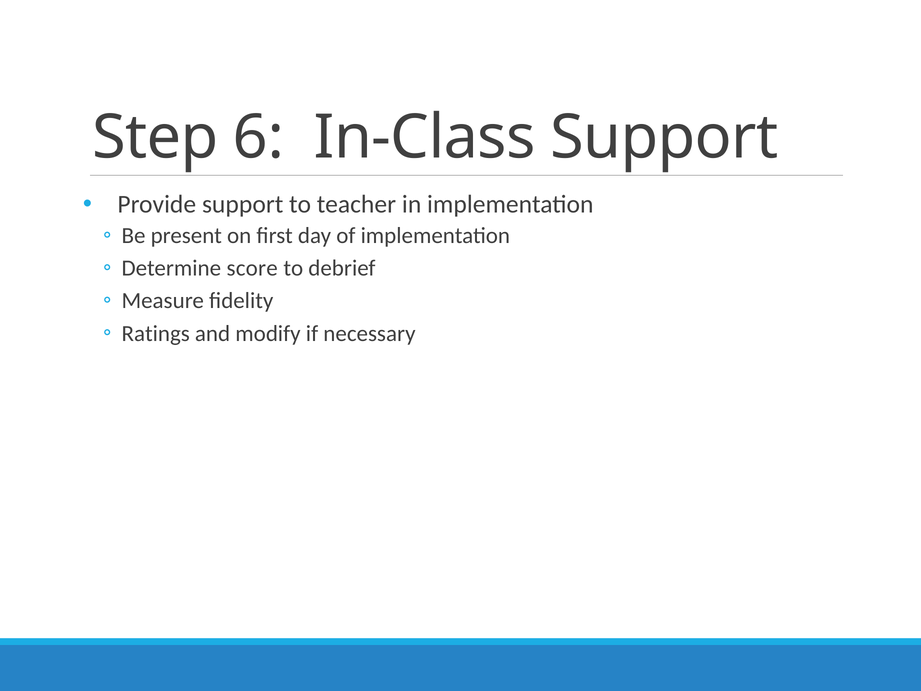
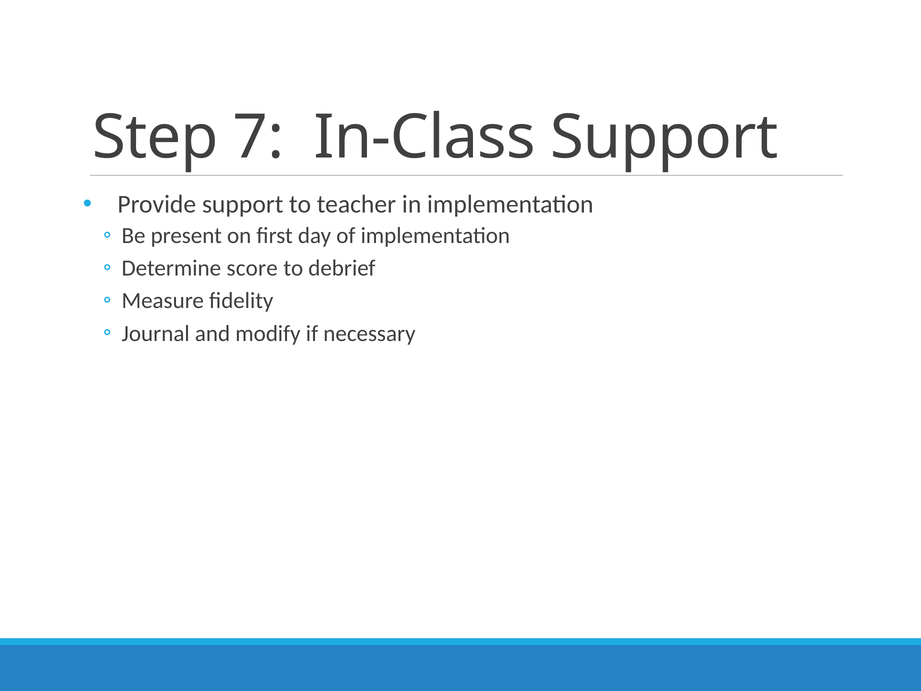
6: 6 -> 7 (259, 138)
Ratings: Ratings -> Journal (156, 333)
